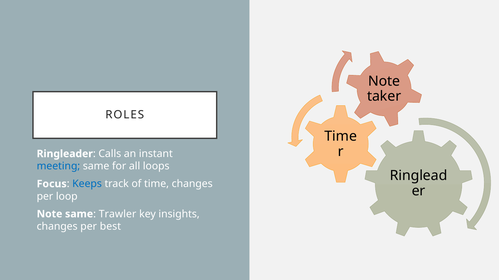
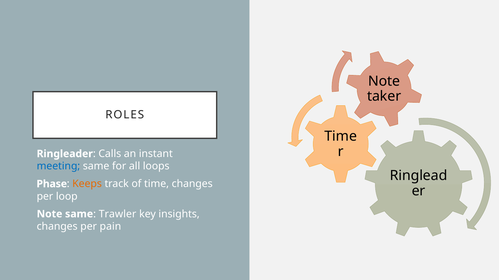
Focus: Focus -> Phase (52, 184)
Keeps colour: blue -> orange (87, 184)
best: best -> pain (110, 227)
